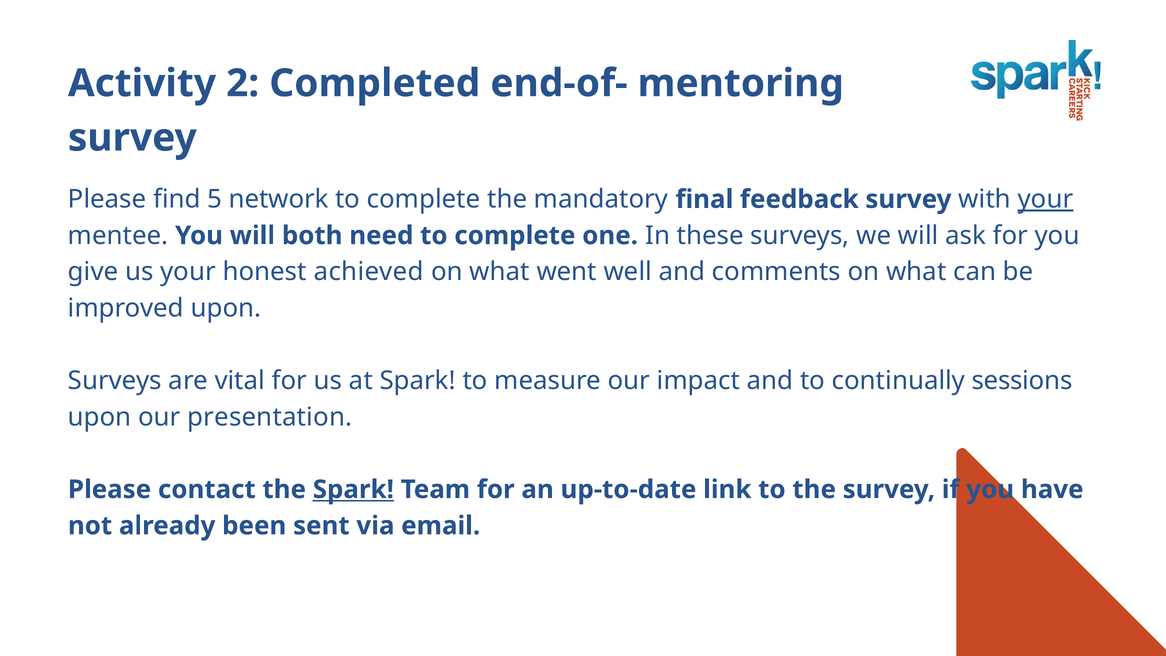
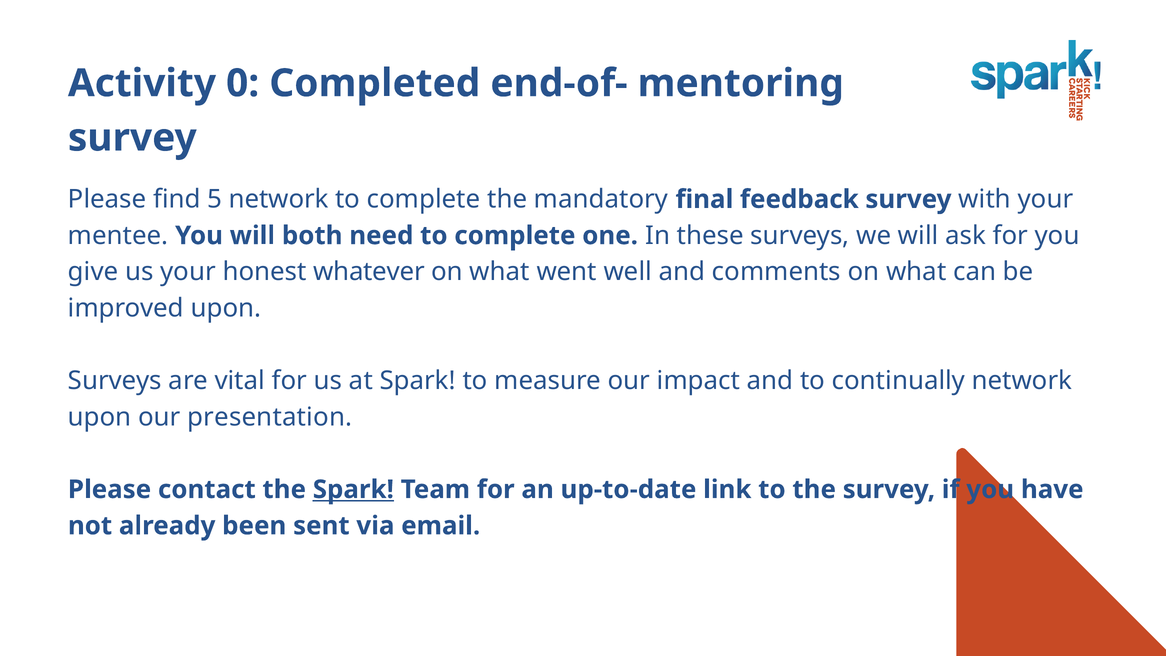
2: 2 -> 0 (243, 83)
your underline: present -> none (1045, 199)
achieved: achieved -> whatever (369, 272)
continually sessions: sessions -> network (1022, 381)
